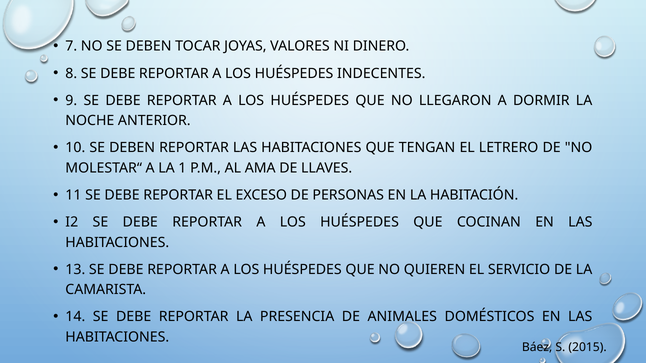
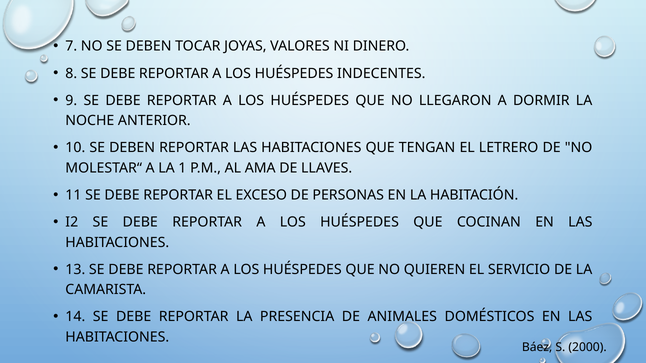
2015: 2015 -> 2000 (588, 348)
